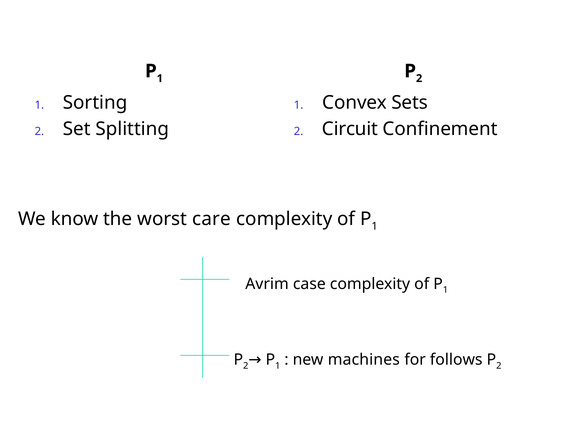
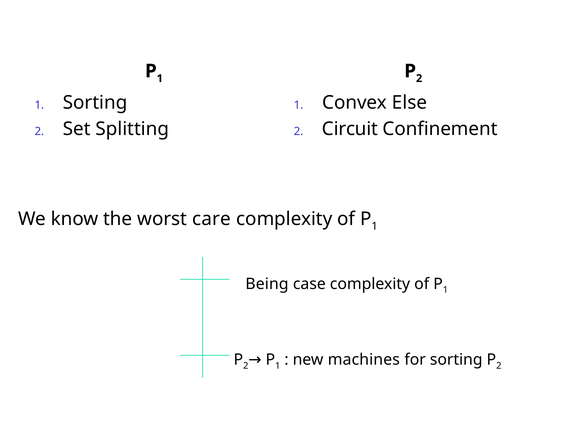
Sets: Sets -> Else (409, 102)
Avrim: Avrim -> Being (267, 284)
for follows: follows -> sorting (456, 359)
